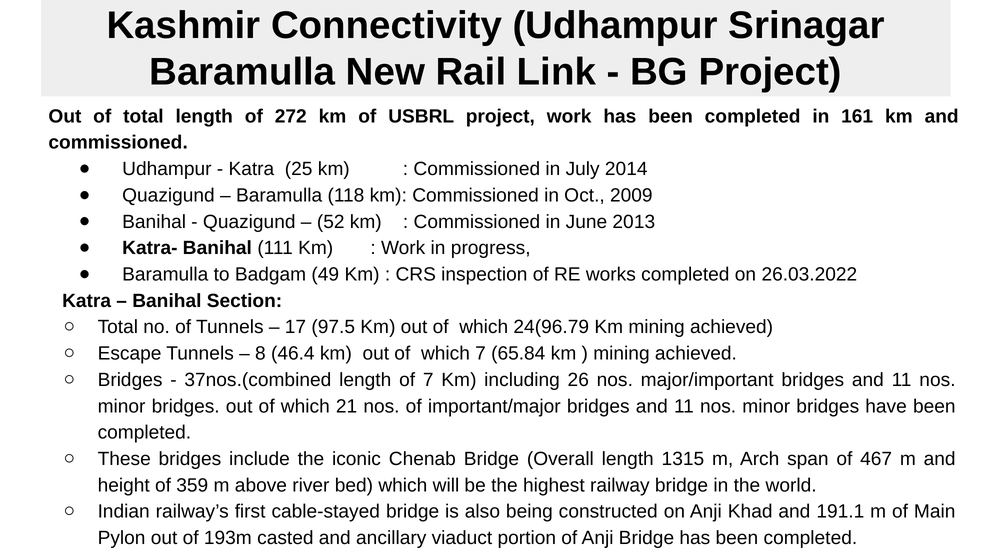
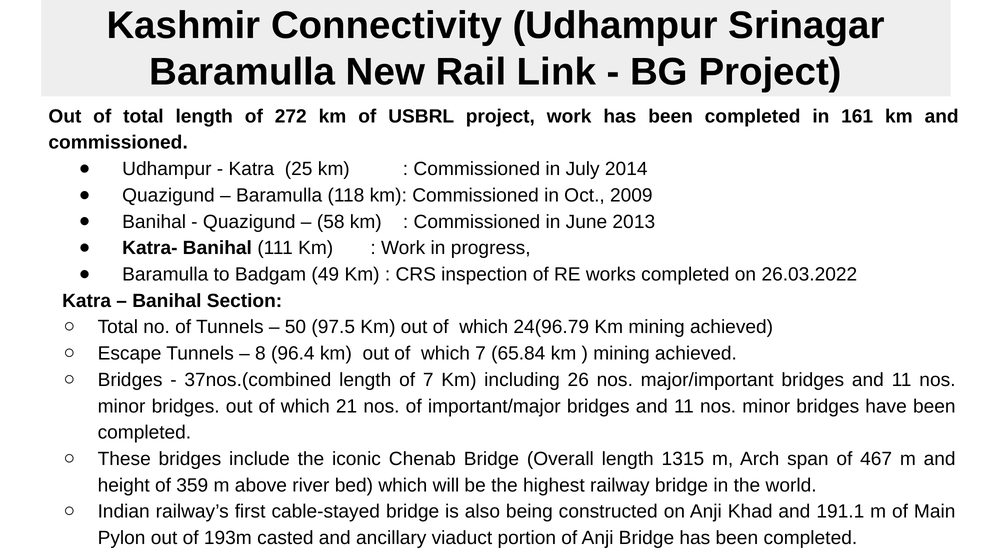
52: 52 -> 58 (331, 222)
17: 17 -> 50 (295, 327)
46.4: 46.4 -> 96.4 (293, 353)
